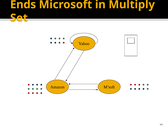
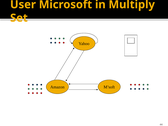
Ends: Ends -> User (23, 5)
